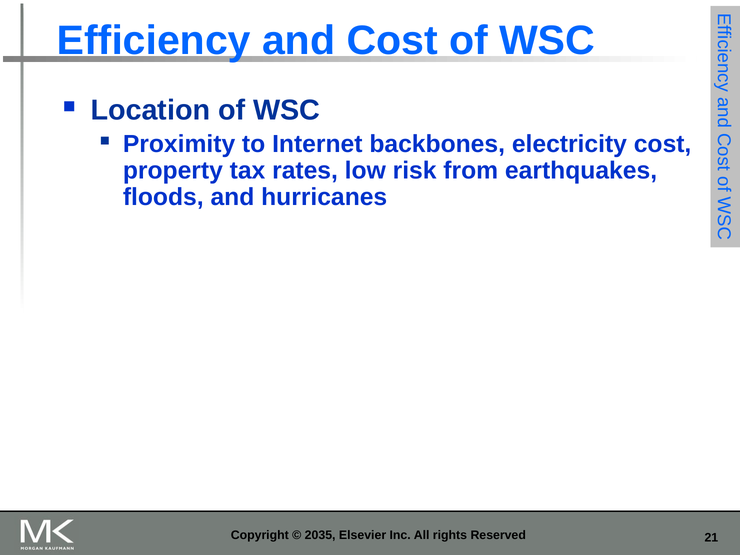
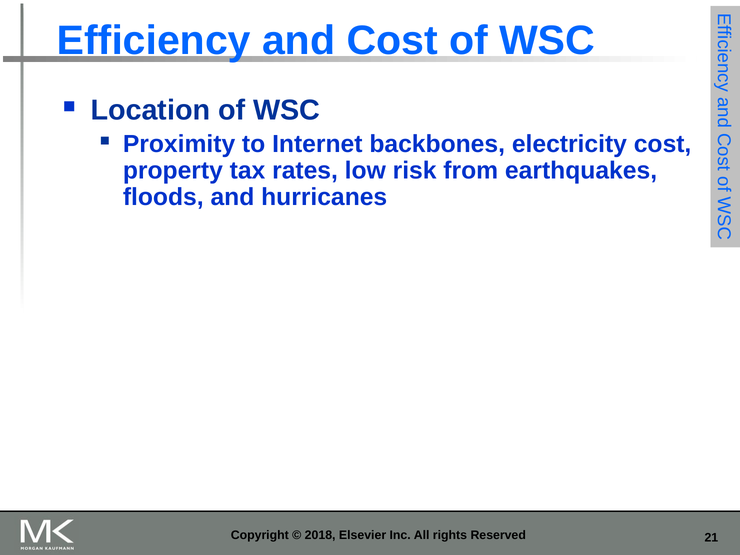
2035: 2035 -> 2018 (320, 535)
